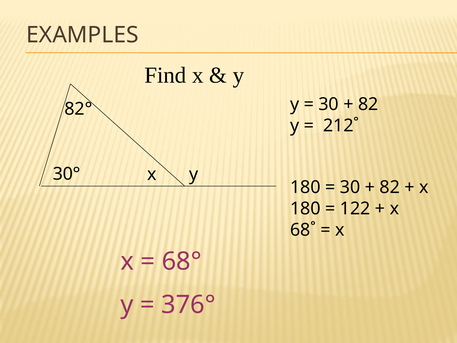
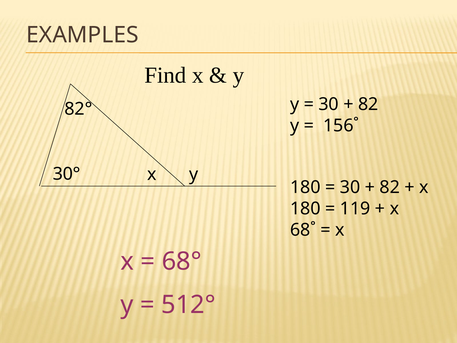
212˚: 212˚ -> 156˚ (341, 125)
122: 122 -> 119 (355, 208)
376°: 376° -> 512° (188, 305)
